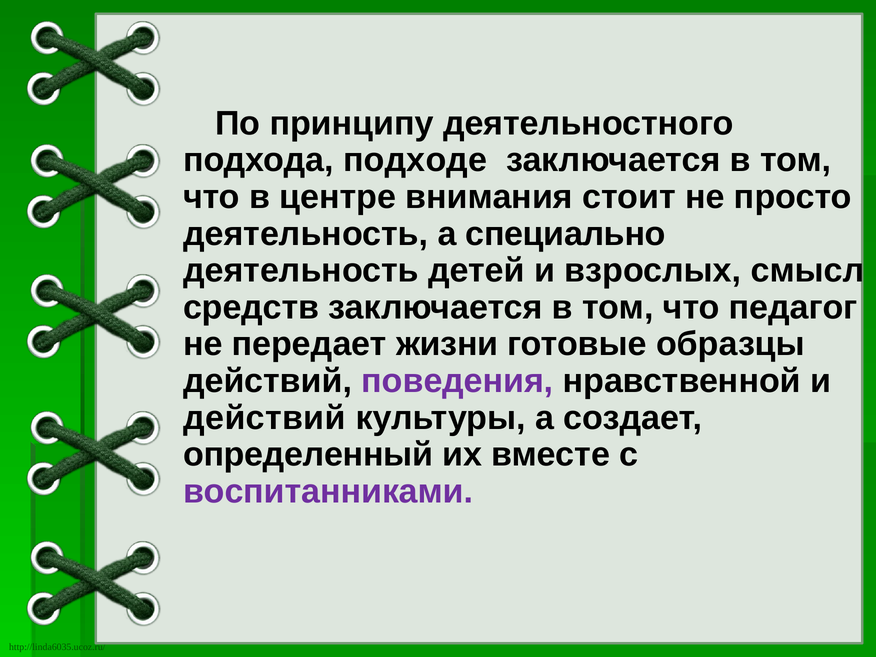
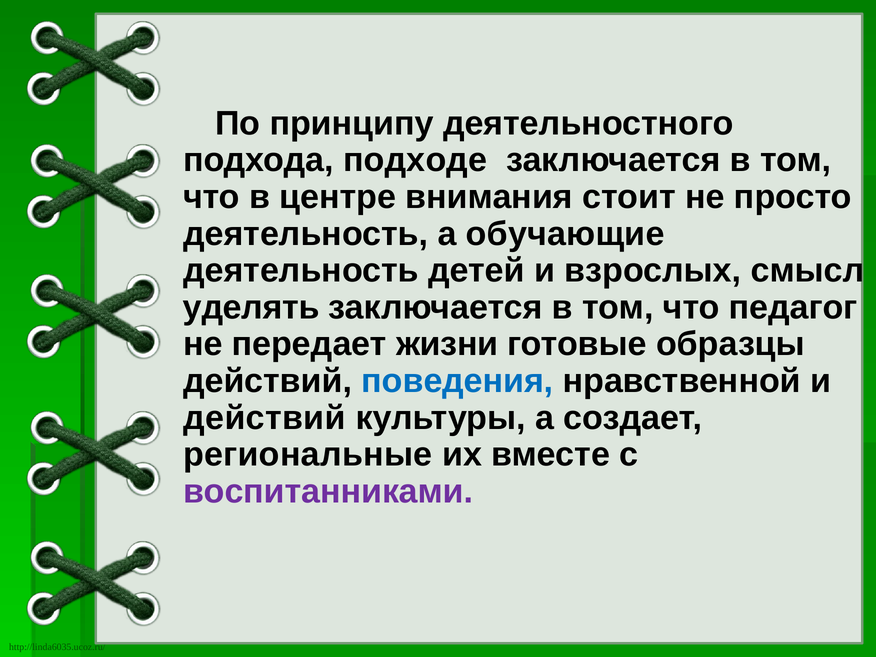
специально: специально -> обучающие (565, 234)
средств: средств -> уделять (251, 307)
поведения colour: purple -> blue (457, 381)
определенный: определенный -> региональные (308, 455)
